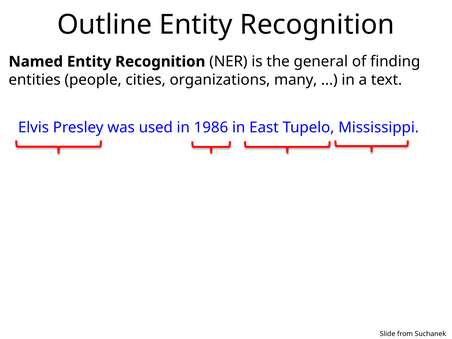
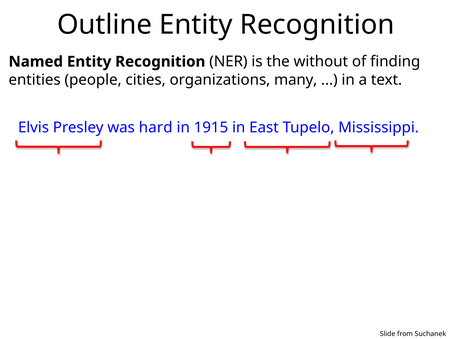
general: general -> without (321, 62)
used: used -> hard (156, 127)
1986: 1986 -> 1915 (211, 127)
